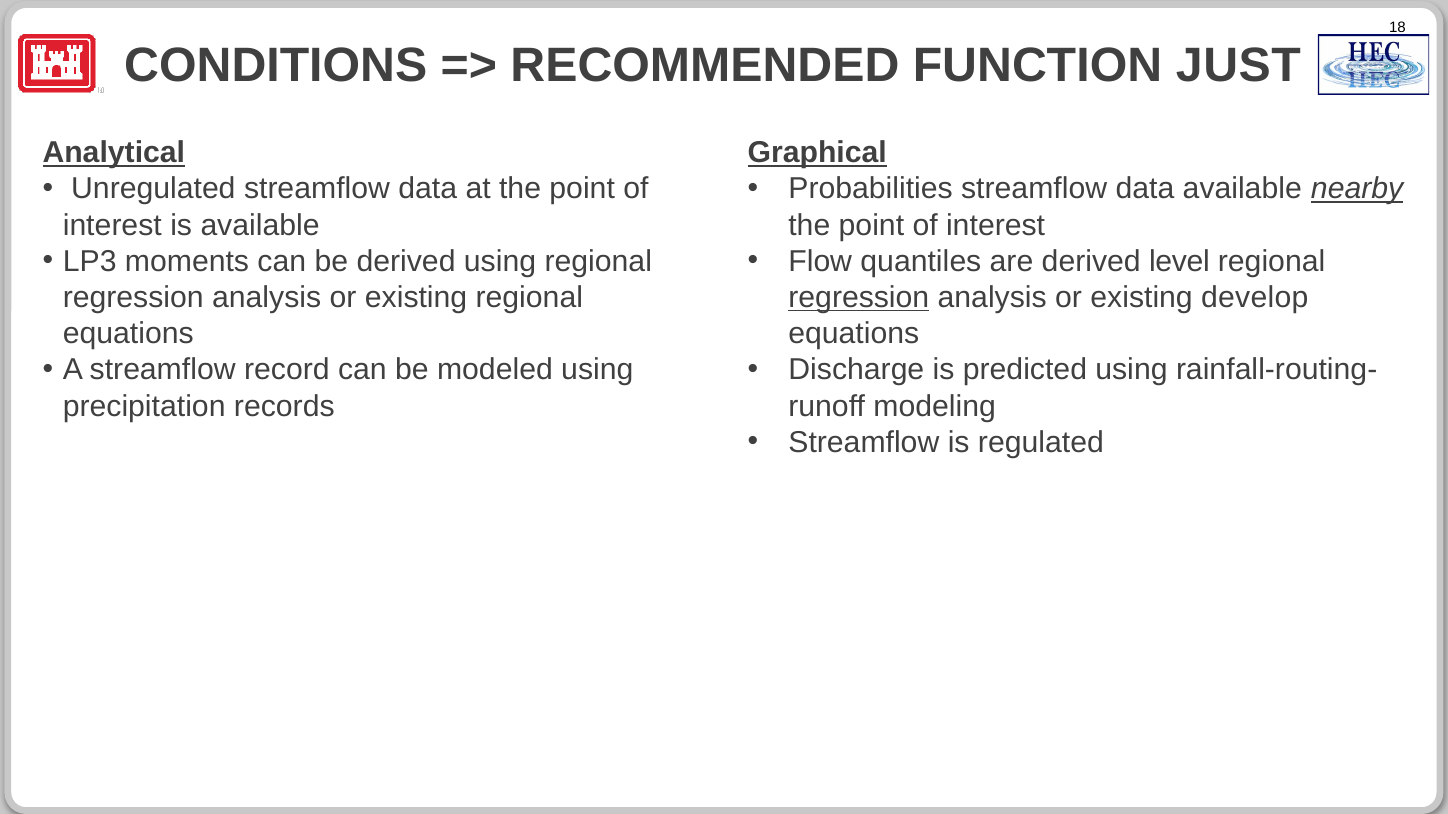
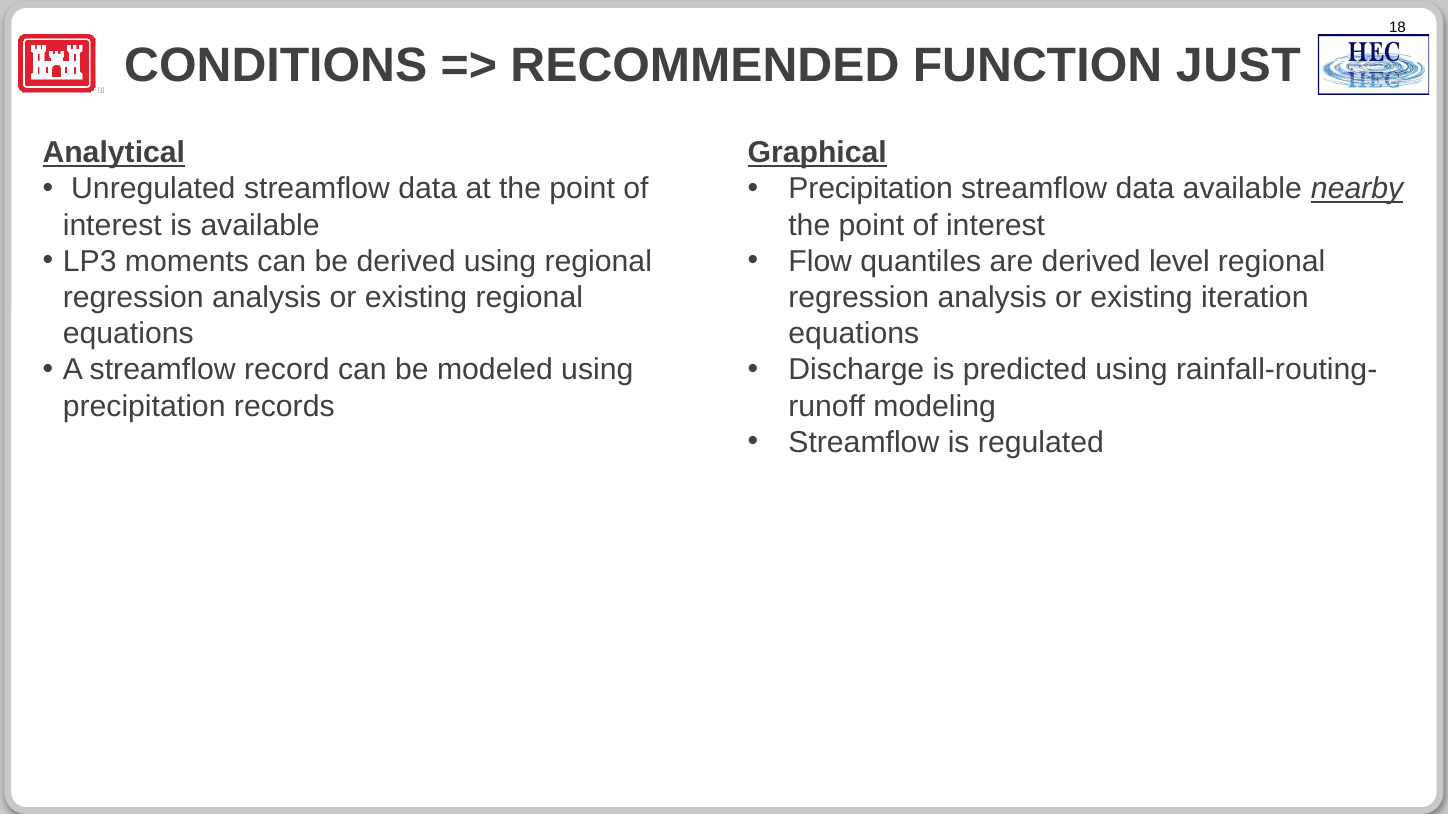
Probabilities: Probabilities -> Precipitation (871, 189)
regression underline: present -> none (859, 298)
develop: develop -> iteration (1255, 298)
